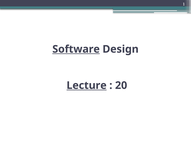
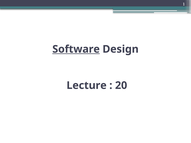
Lecture underline: present -> none (87, 86)
